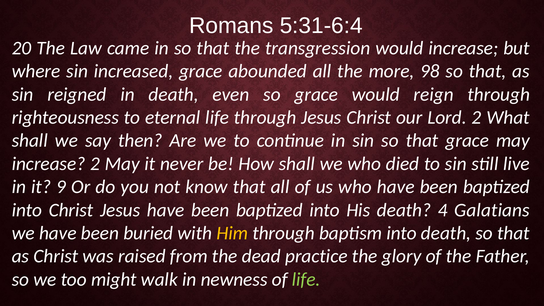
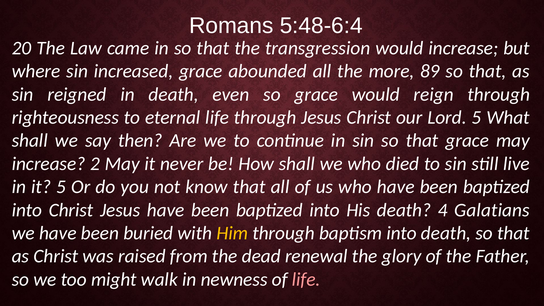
5:31-6:4: 5:31-6:4 -> 5:48-6:4 (321, 26)
98: 98 -> 89 (430, 71)
Lord 2: 2 -> 5 (476, 118)
it 9: 9 -> 5 (61, 187)
practice: practice -> renewal (316, 256)
life colour: light green -> pink (306, 279)
